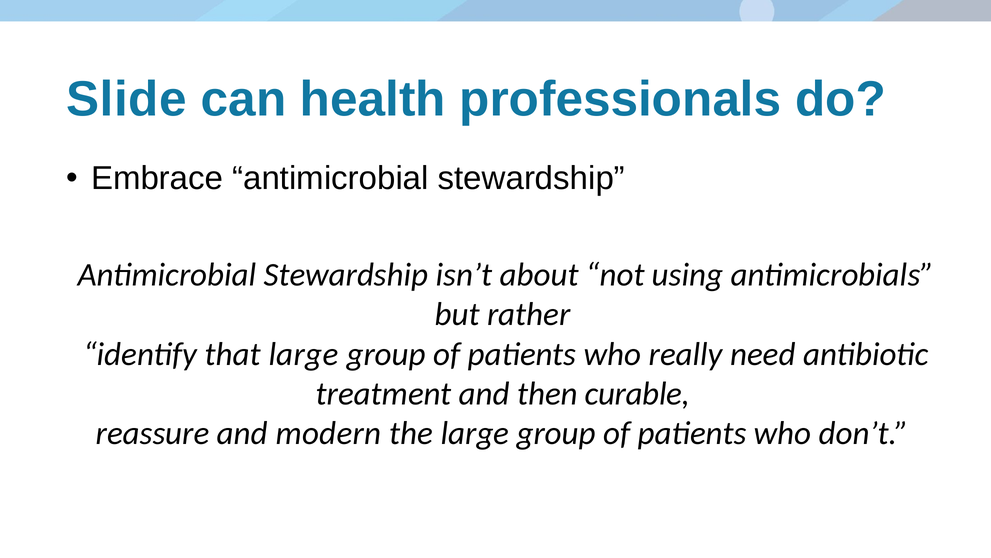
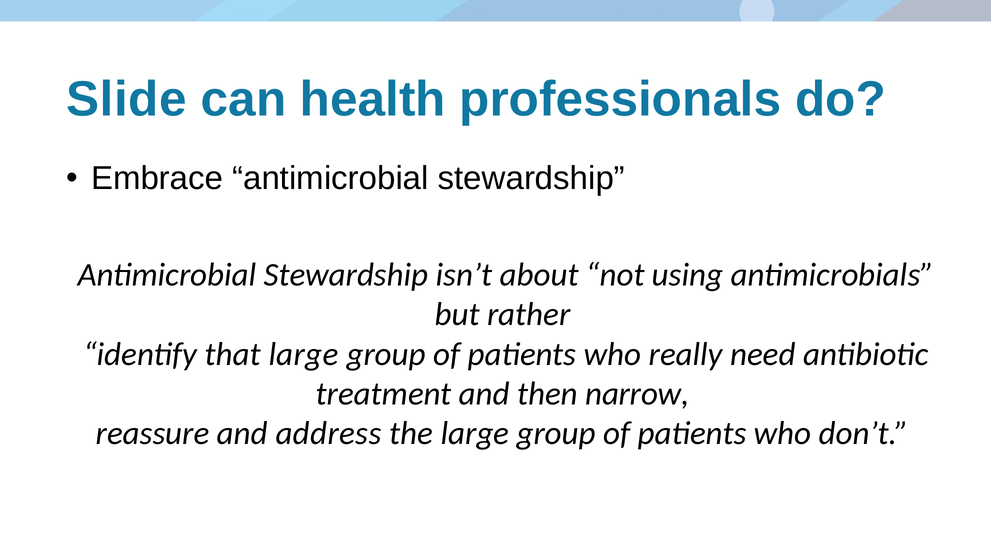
curable: curable -> narrow (637, 393)
modern: modern -> address (329, 433)
